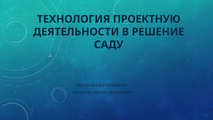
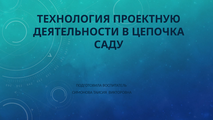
РЕШЕНИЕ: РЕШЕНИЕ -> ЦЕПОЧКА (158, 32)
